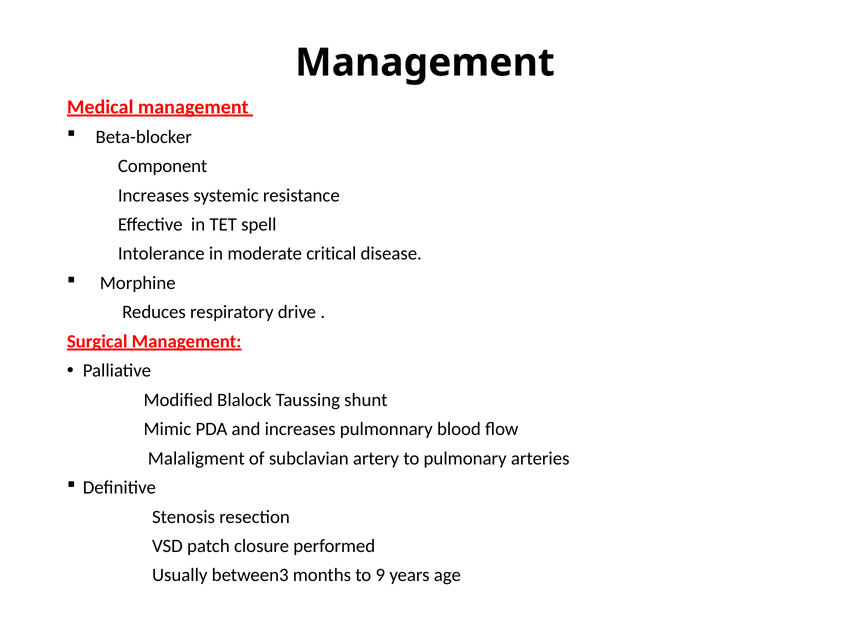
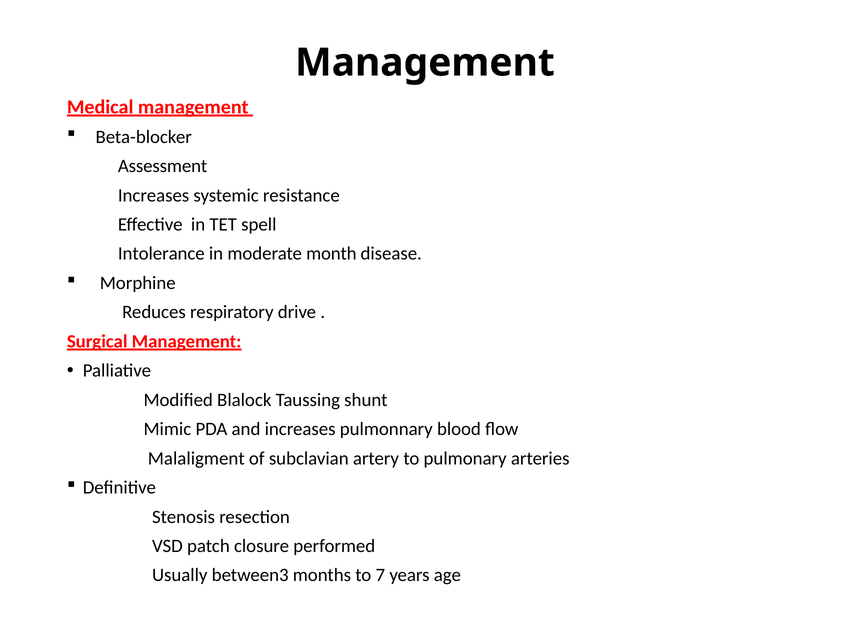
Component: Component -> Assessment (163, 166)
critical: critical -> month (331, 254)
9: 9 -> 7 (380, 576)
